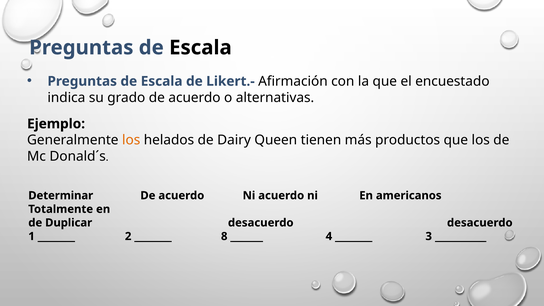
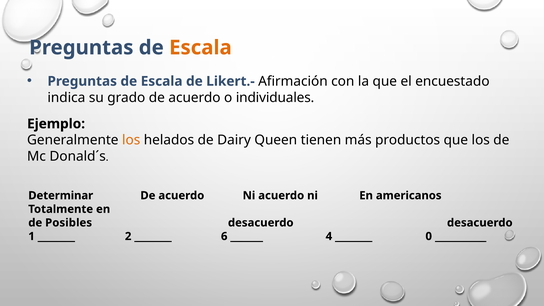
Escala colour: black -> orange (200, 48)
alternativas: alternativas -> individuales (275, 98)
Duplicar: Duplicar -> Posibles (69, 223)
8: 8 -> 6 (224, 236)
3: 3 -> 0 (429, 236)
